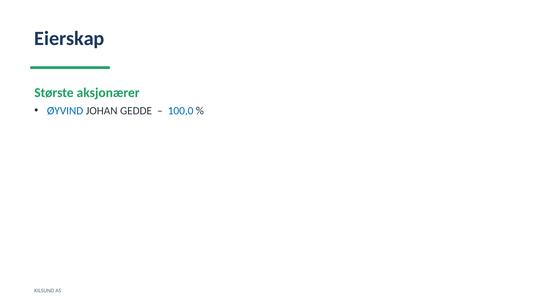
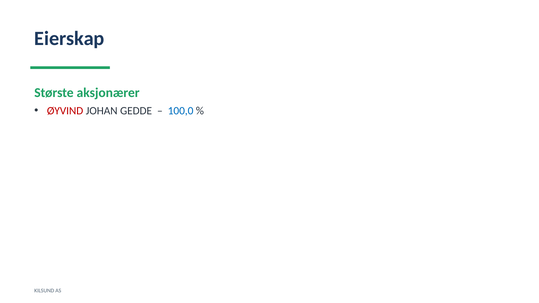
ØYVIND colour: blue -> red (65, 111)
